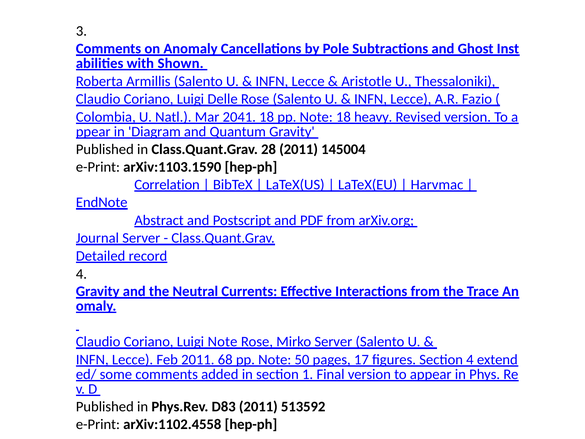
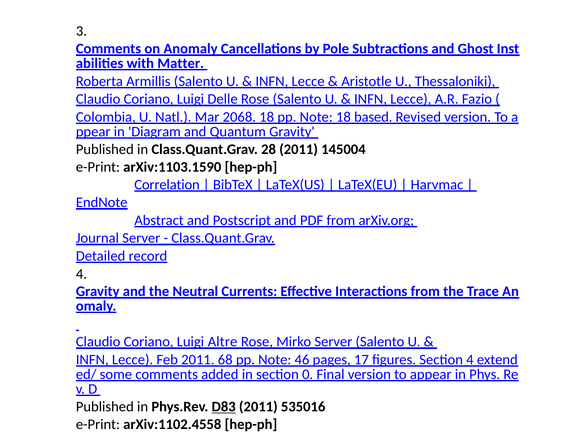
Shown: Shown -> Matter (181, 63)
2041: 2041 -> 2068 (239, 117)
heavy: heavy -> based (373, 117)
Luigi Note: Note -> Altre (223, 342)
50: 50 -> 46 (302, 359)
1: 1 -> 0 (308, 374)
D83 underline: none -> present (224, 407)
513592: 513592 -> 535016 (303, 407)
